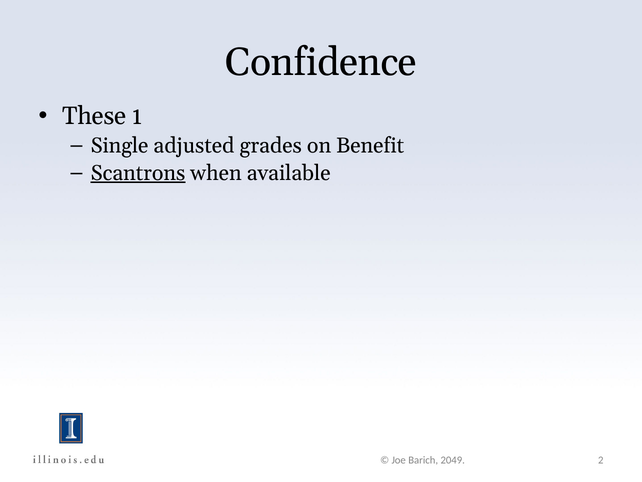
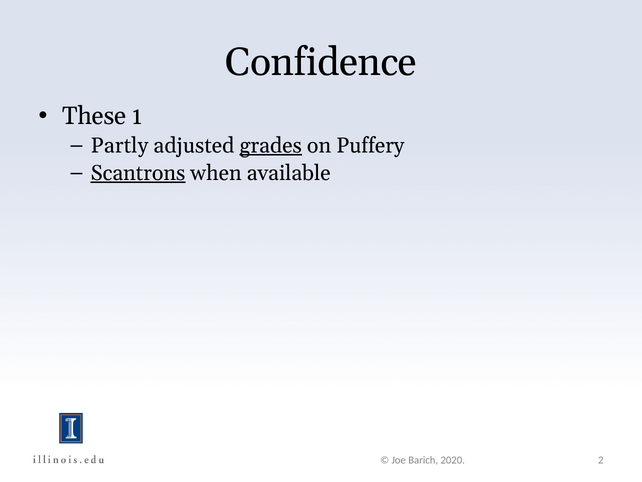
Single: Single -> Partly (119, 145)
grades underline: none -> present (271, 145)
Benefit: Benefit -> Puffery (370, 145)
2049: 2049 -> 2020 (453, 460)
